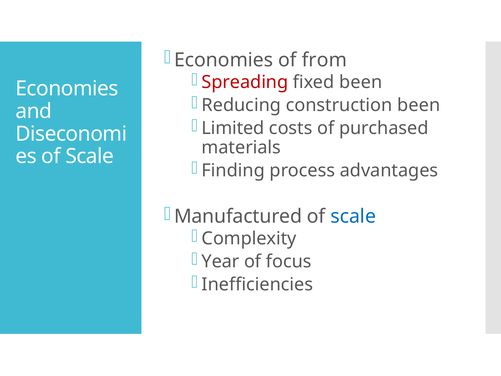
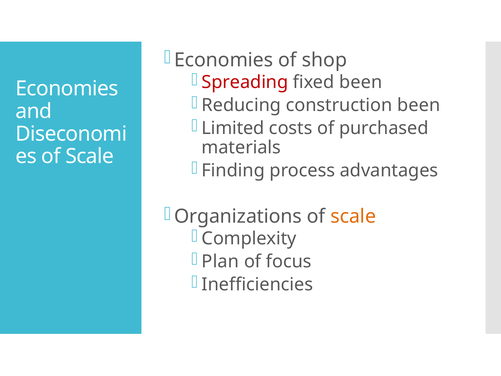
from: from -> shop (324, 60)
Manufactured: Manufactured -> Organizations (238, 216)
scale colour: blue -> orange (353, 216)
Year: Year -> Plan (220, 261)
